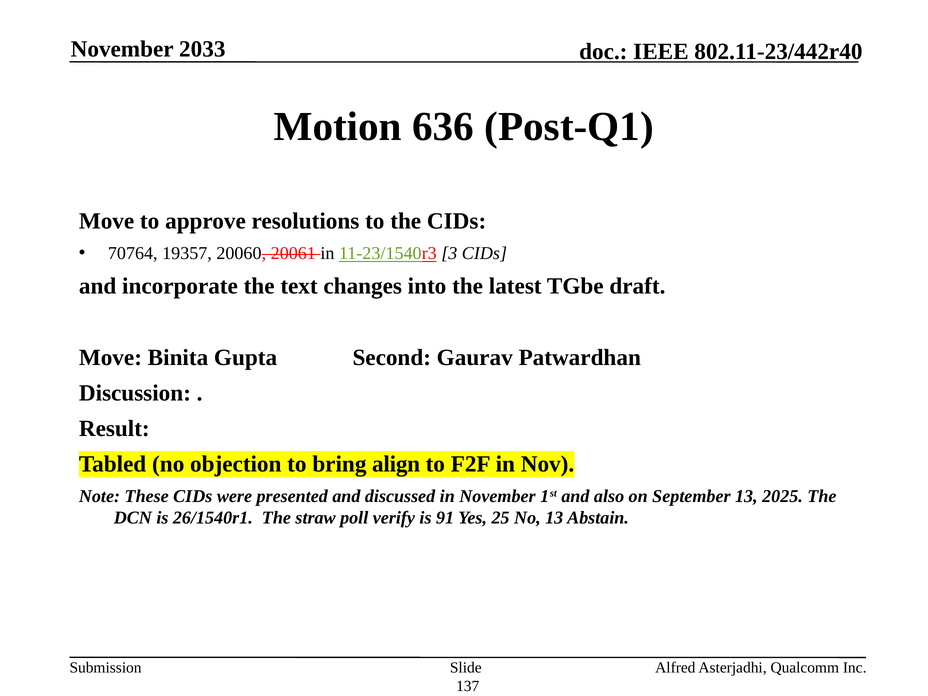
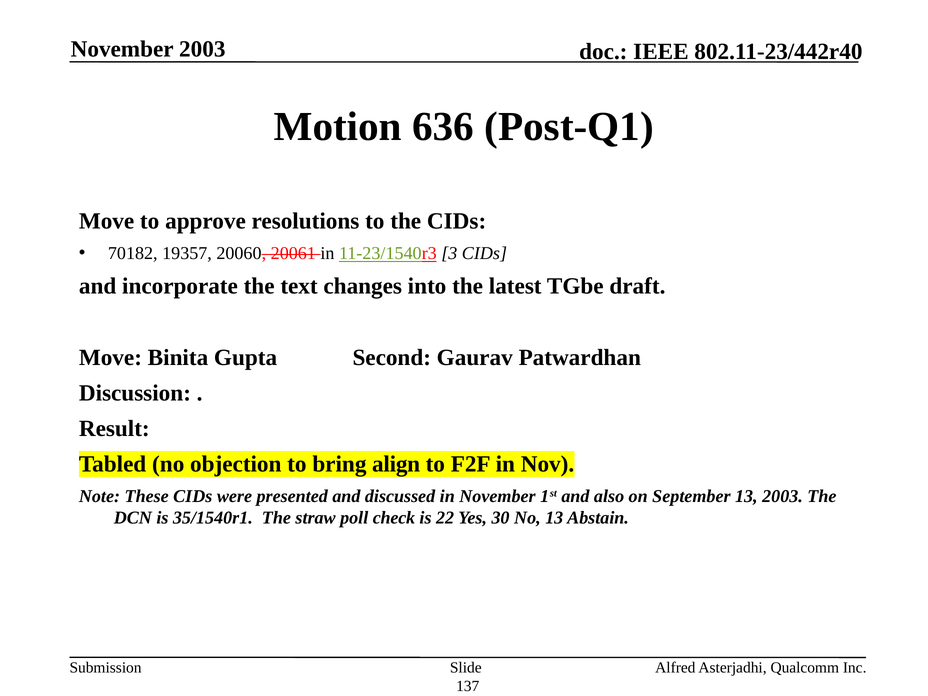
November 2033: 2033 -> 2003 (202, 49)
70764: 70764 -> 70182 (133, 253)
13 2025: 2025 -> 2003 (783, 496)
26/1540r1: 26/1540r1 -> 35/1540r1 (213, 518)
verify: verify -> check (394, 518)
91: 91 -> 22 (445, 518)
25: 25 -> 30 (501, 518)
